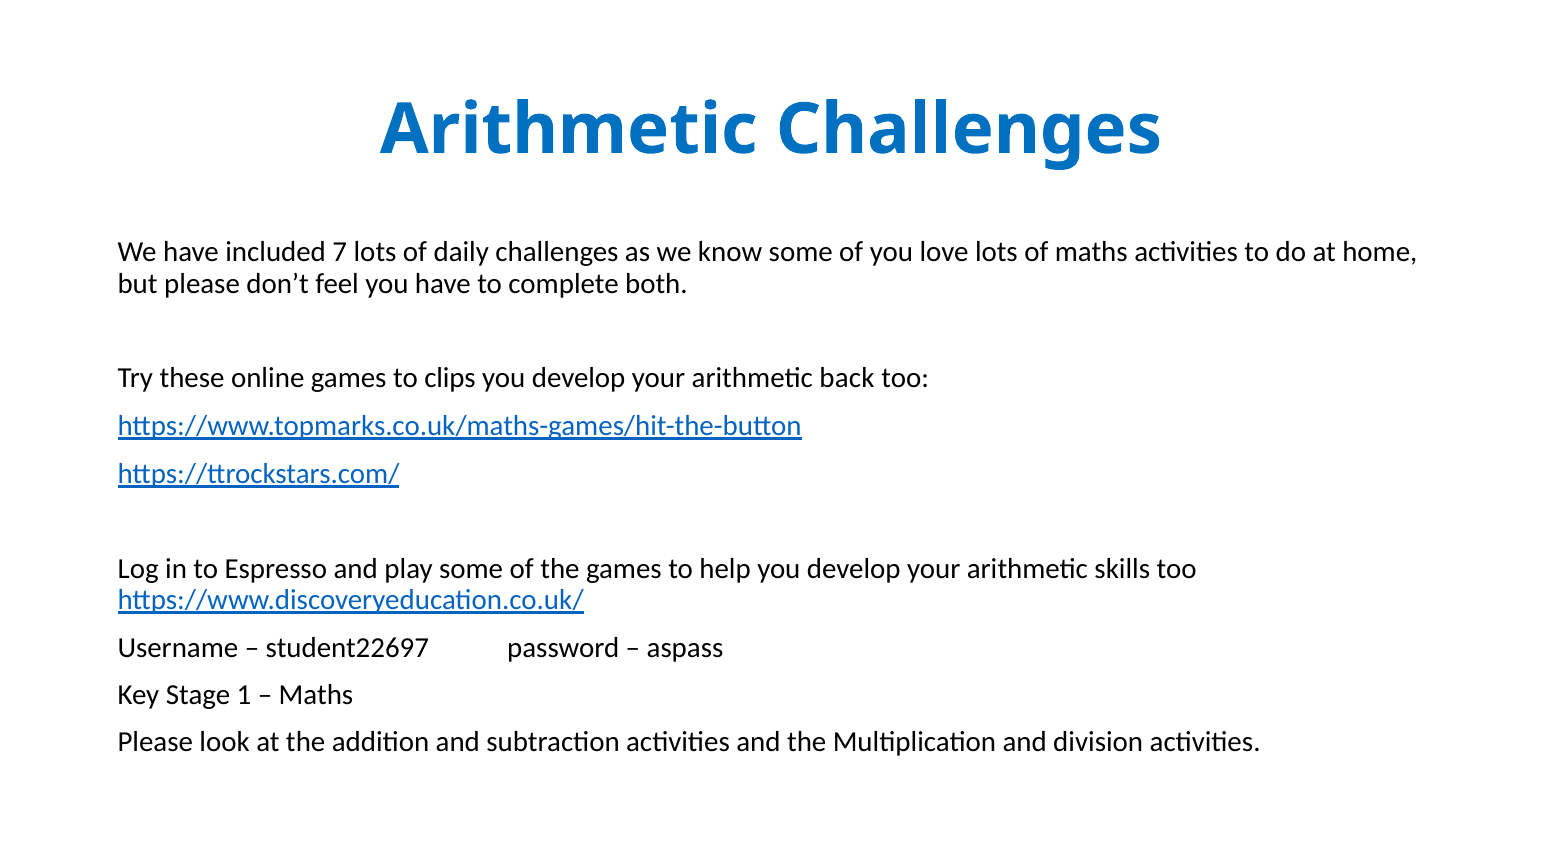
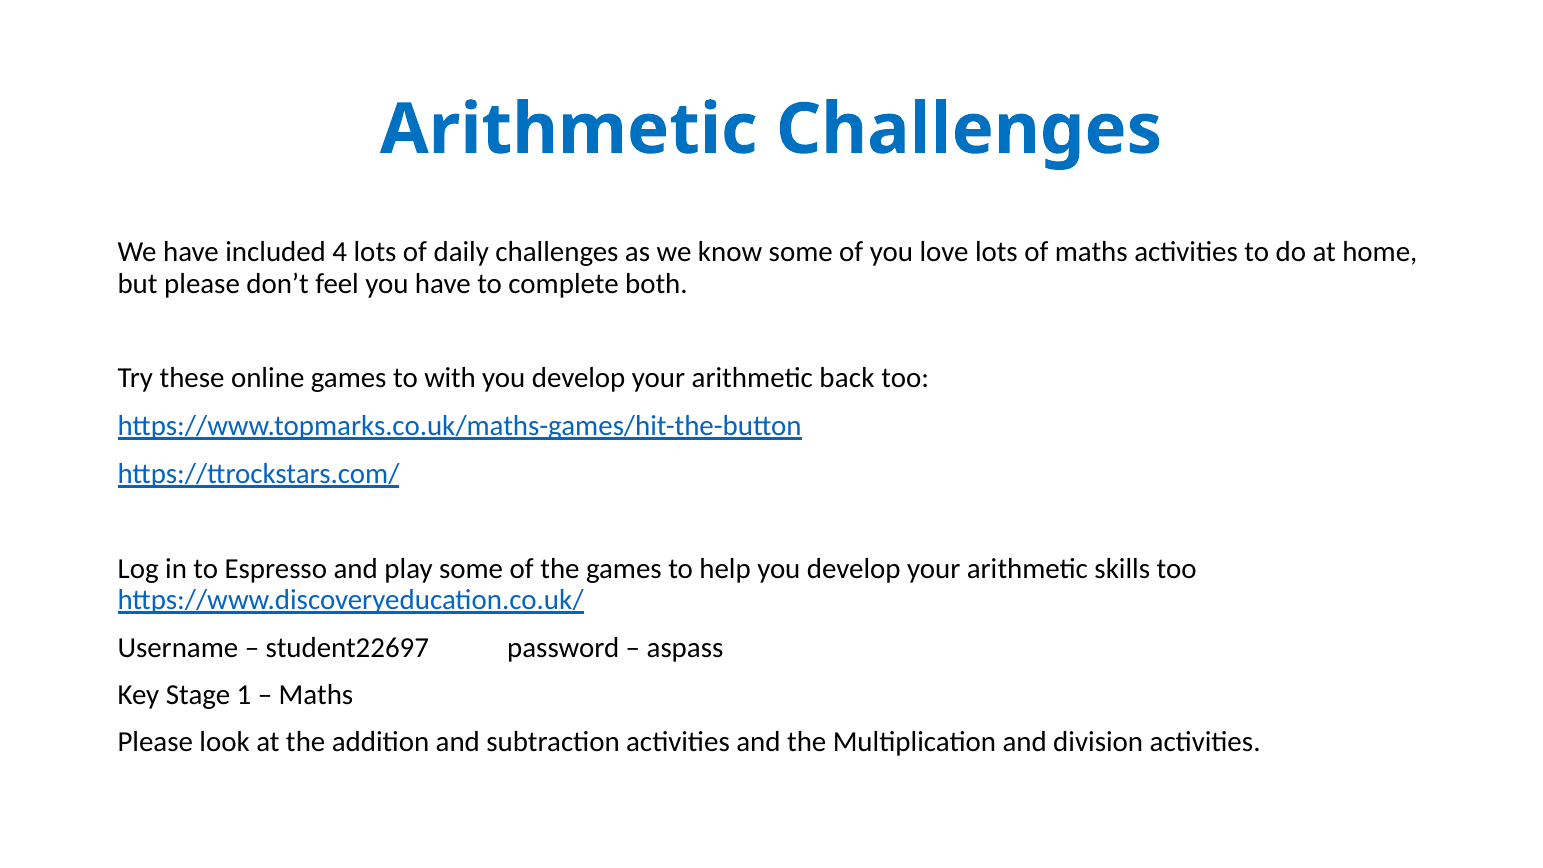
7: 7 -> 4 (340, 252)
clips: clips -> with (450, 378)
